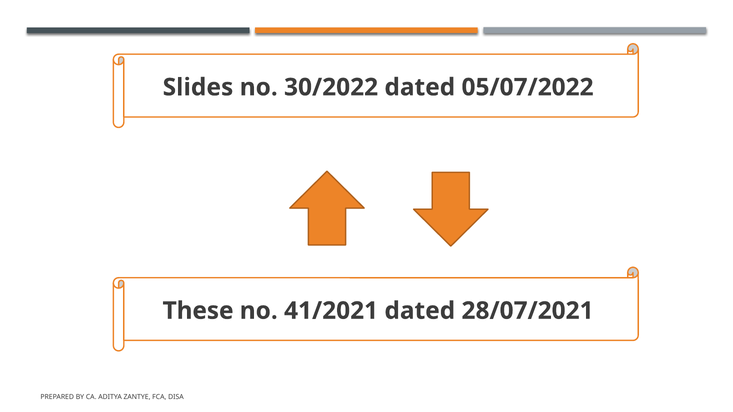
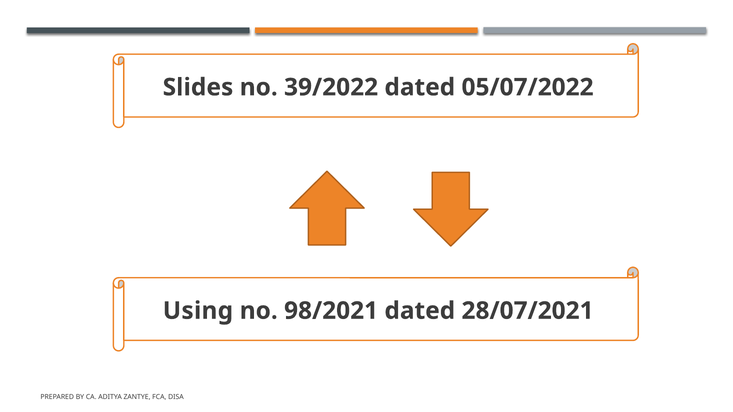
30/2022: 30/2022 -> 39/2022 (331, 87)
These: These -> Using (198, 311)
41/2021: 41/2021 -> 98/2021 (331, 311)
